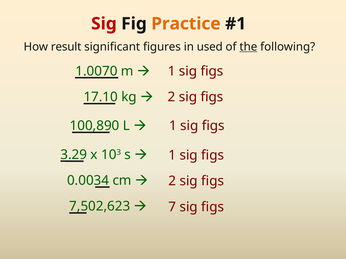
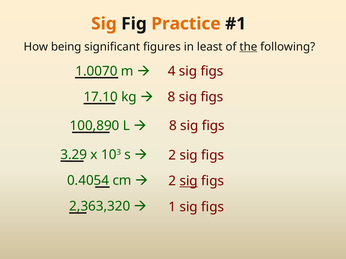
Sig colour: red -> orange (104, 24)
result: result -> being (66, 47)
used: used -> least (210, 47)
1: 1 -> 4 (172, 71)
2: 2 -> 8 (172, 97)
1: 1 -> 8 (173, 126)
1: 1 -> 2 (172, 155)
0.0034: 0.0034 -> 0.4054 (88, 181)
sig underline: none -> present (189, 181)
7,502,623: 7,502,623 -> 2,363,320 (100, 207)
7: 7 -> 1 (172, 207)
